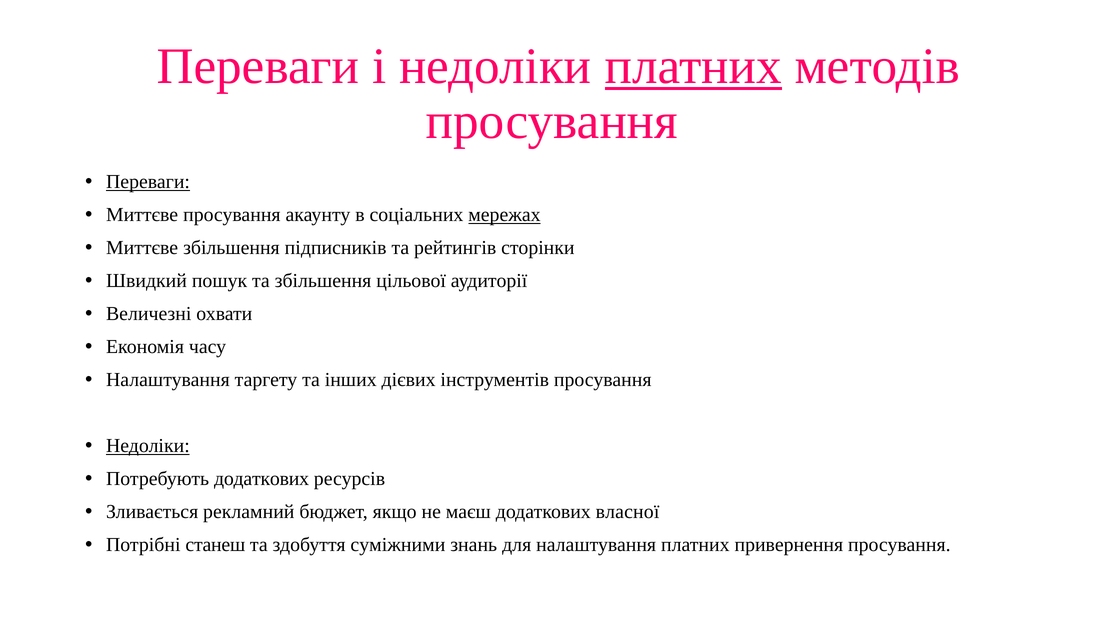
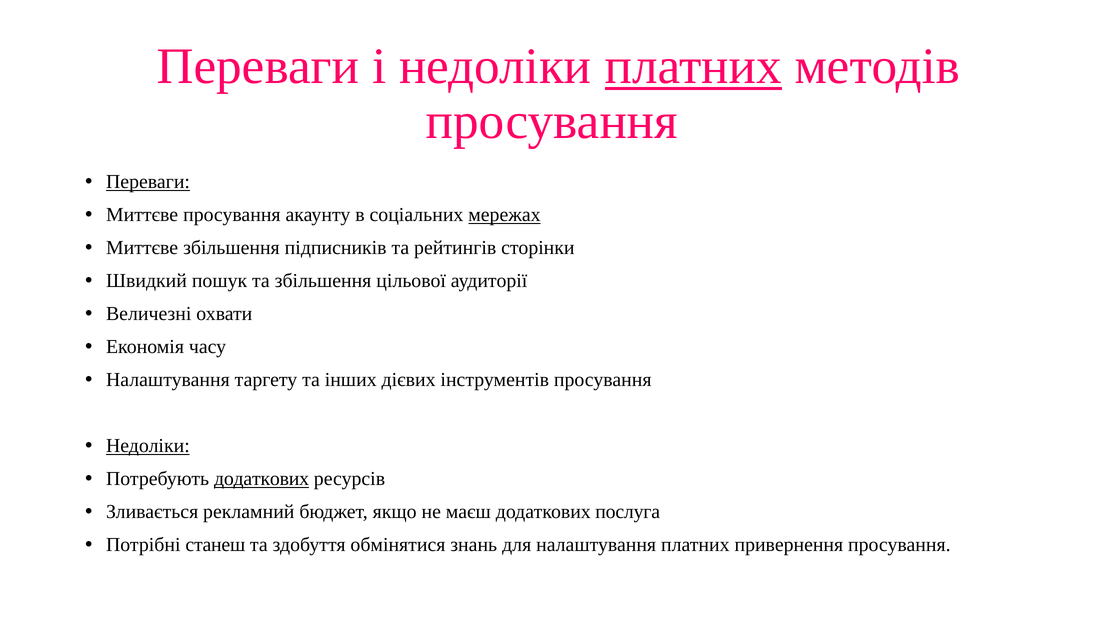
додаткових underline: none -> present (262, 479)
власної: власної -> послуга (628, 512)
суміжними: суміжними -> обмінятися (398, 545)
